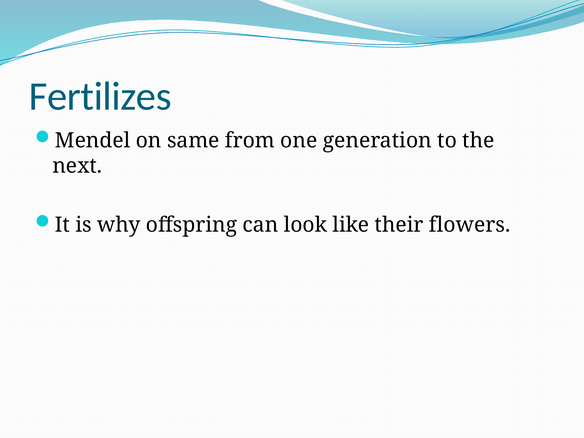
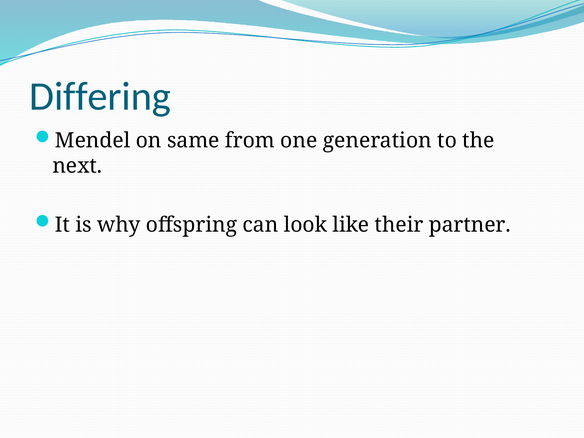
Fertilizes: Fertilizes -> Differing (100, 96)
flowers: flowers -> partner (470, 225)
